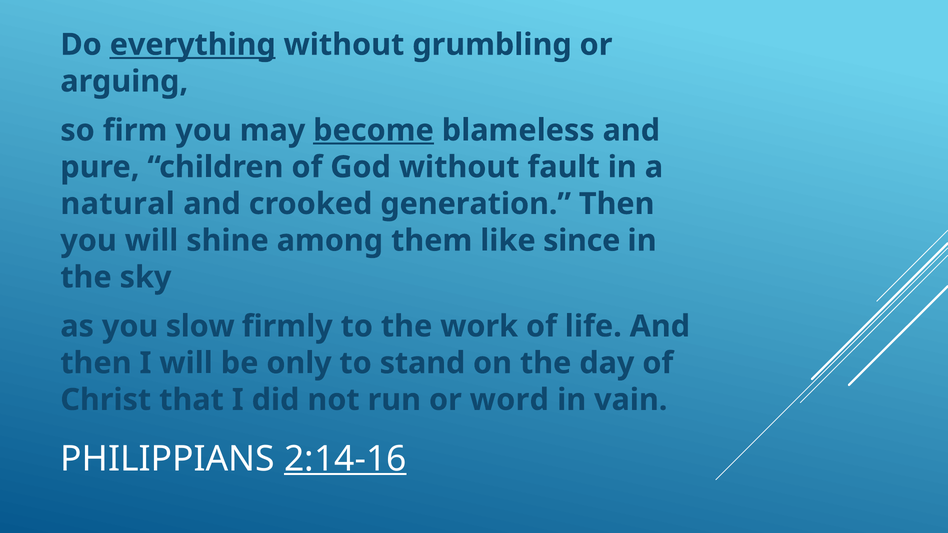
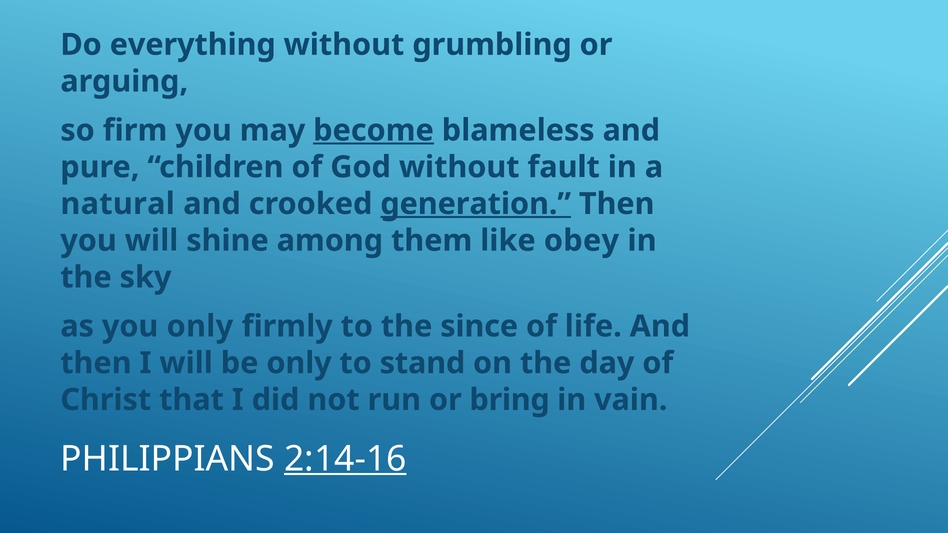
everything underline: present -> none (193, 45)
generation underline: none -> present (476, 204)
since: since -> obey (581, 241)
you slow: slow -> only (200, 326)
work: work -> since (479, 326)
word: word -> bring (510, 400)
